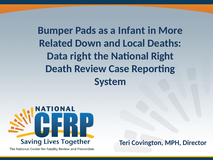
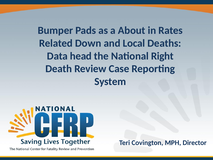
Infant: Infant -> About (132, 30)
More: More -> Rates (171, 30)
Data right: right -> head (81, 56)
